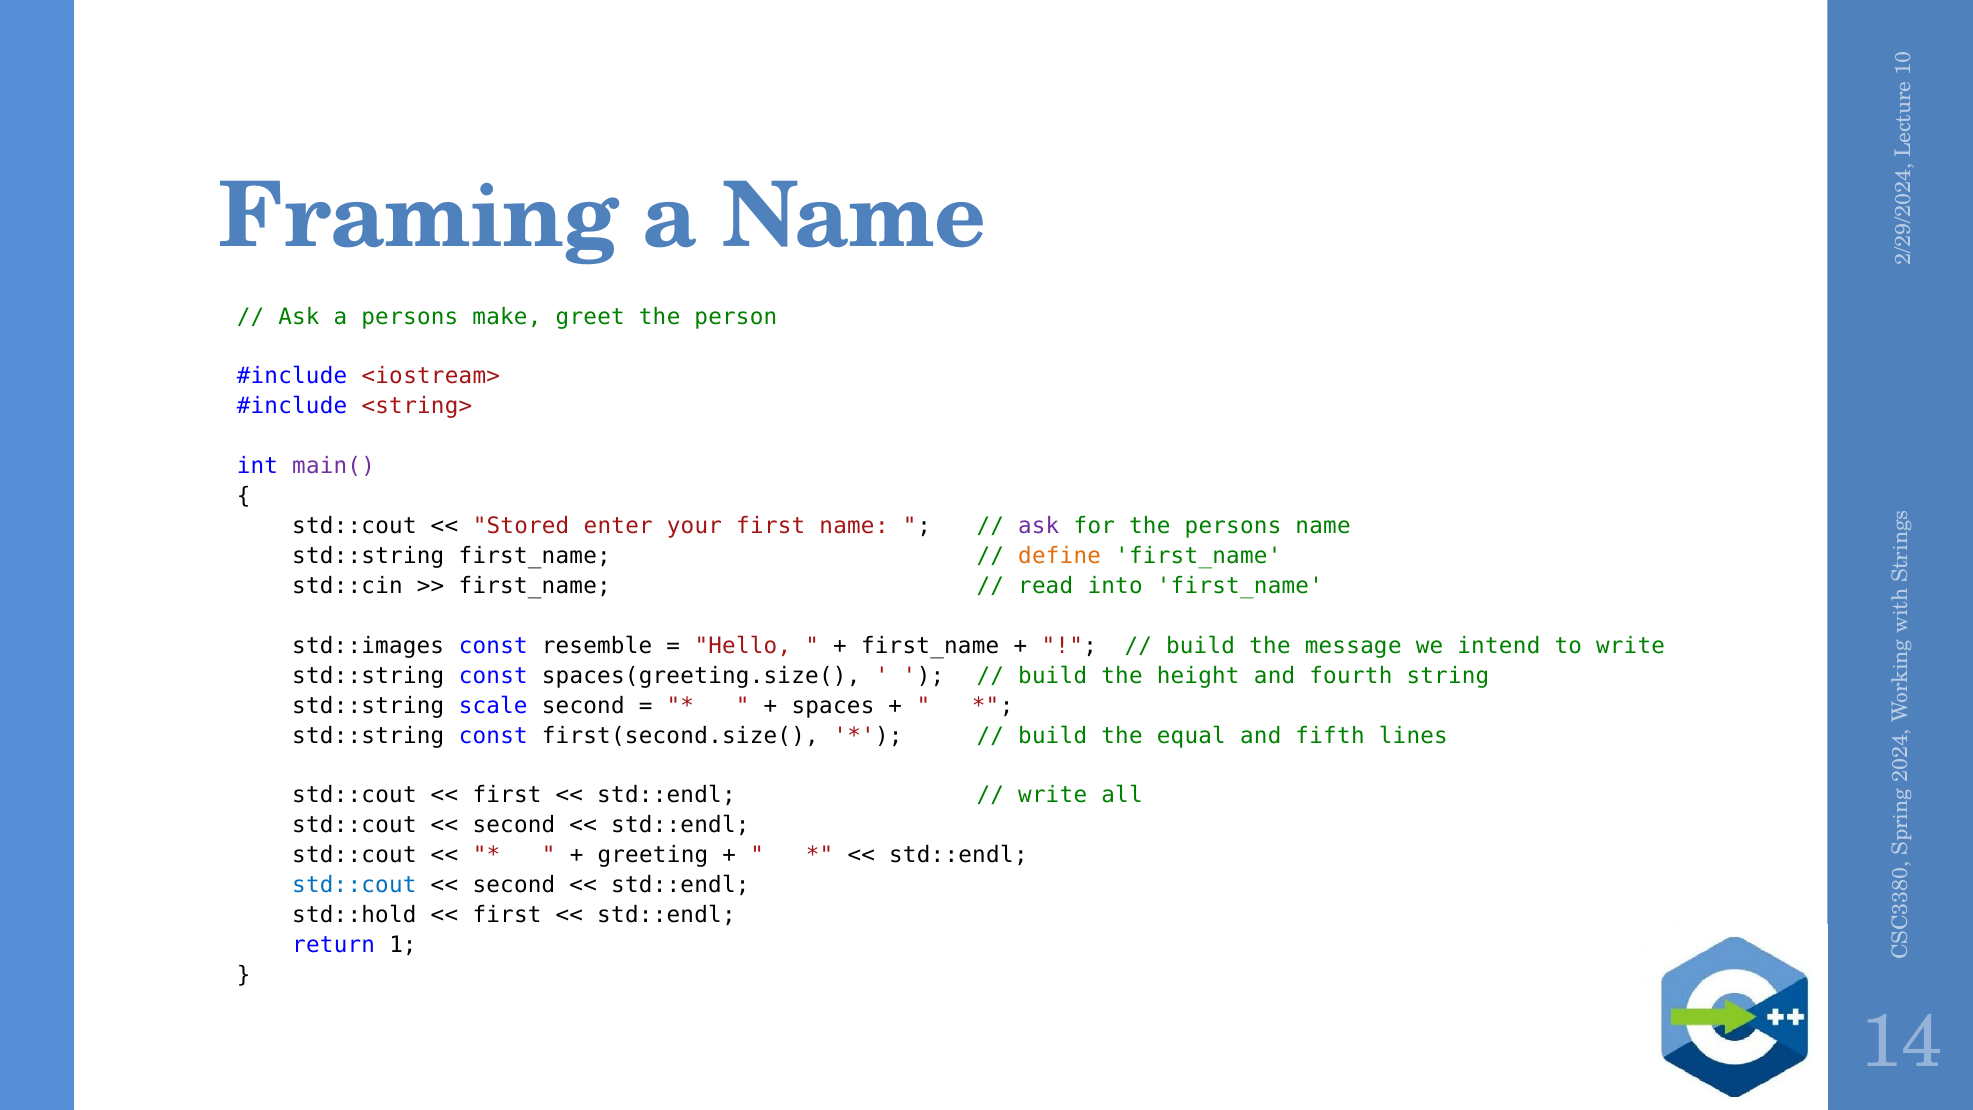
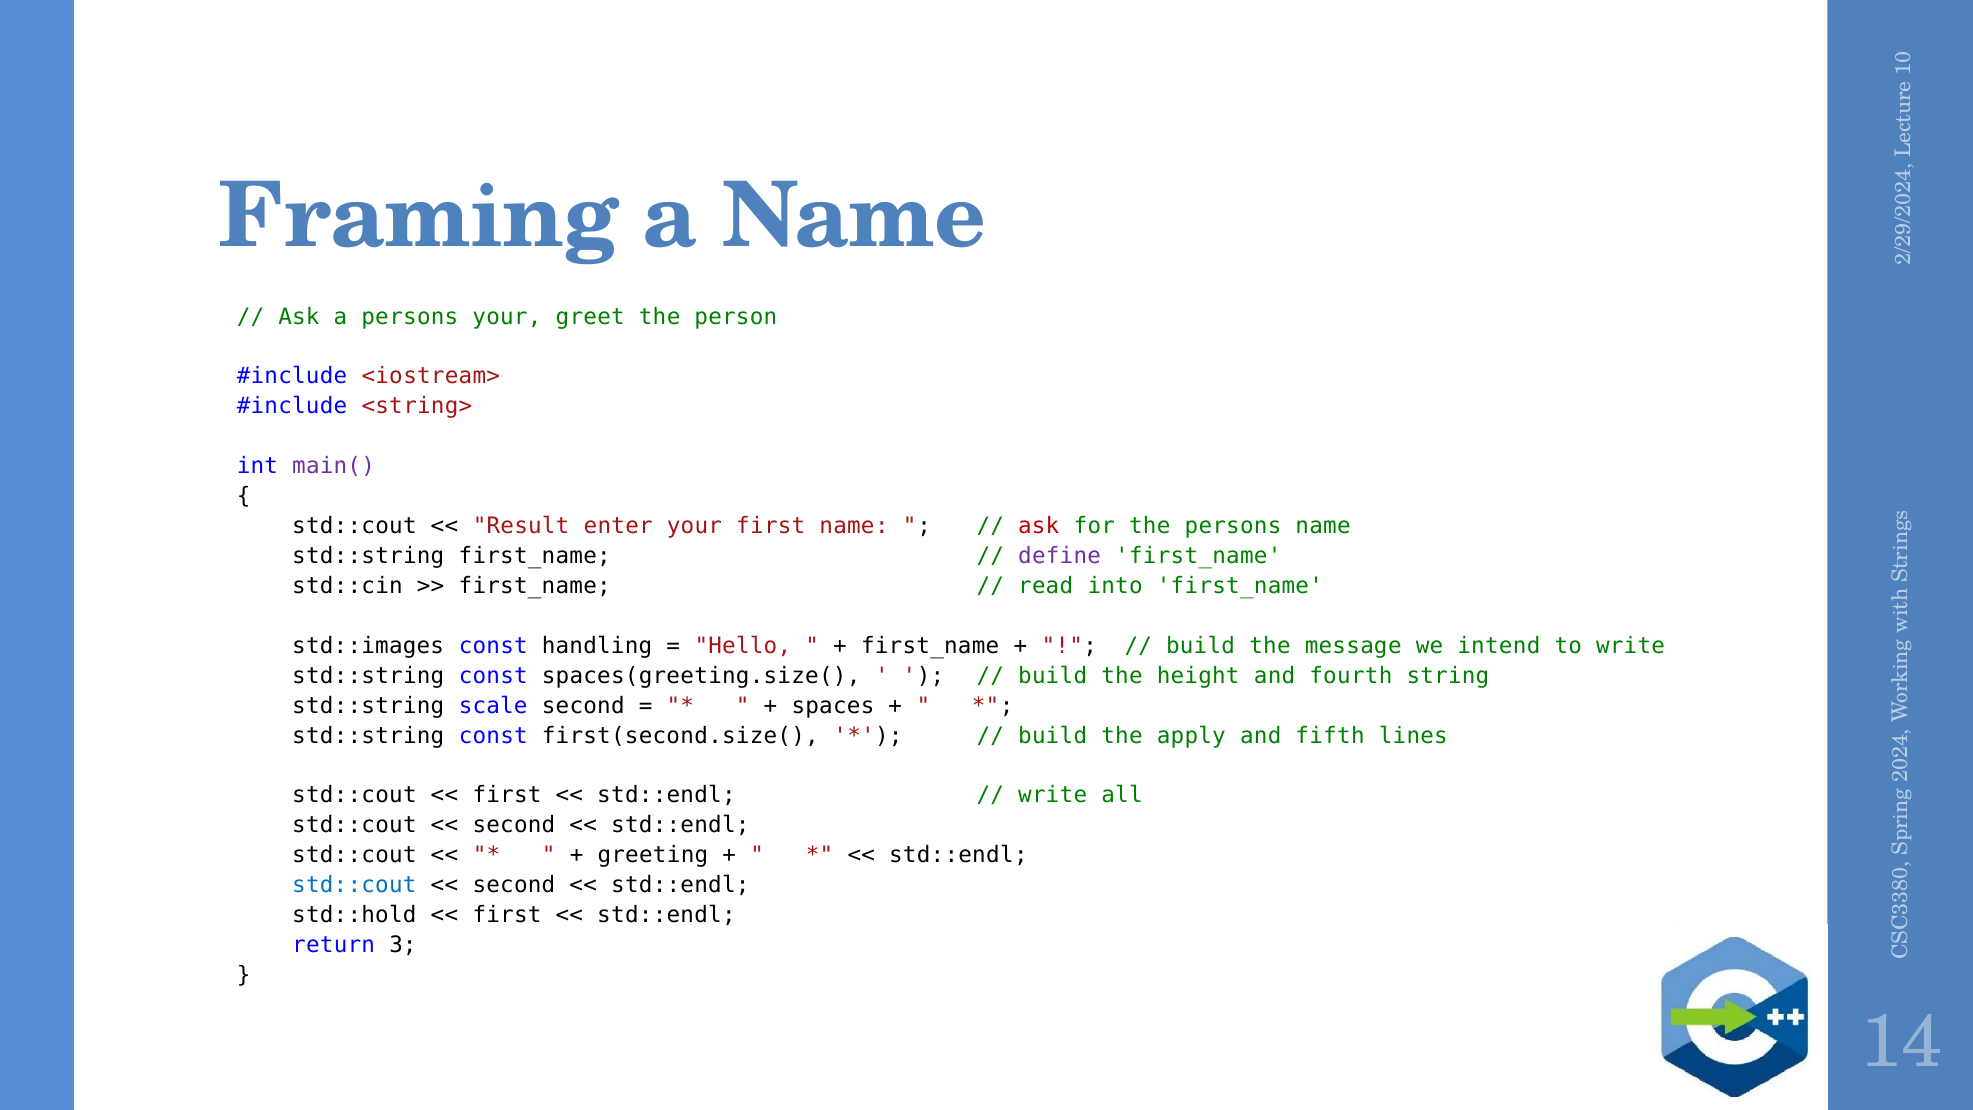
persons make: make -> your (507, 317)
Stored: Stored -> Result (521, 526)
ask colour: purple -> red (1039, 526)
define colour: orange -> purple (1060, 556)
resemble: resemble -> handling (597, 646)
equal: equal -> apply (1191, 736)
return 1: 1 -> 3 (403, 945)
